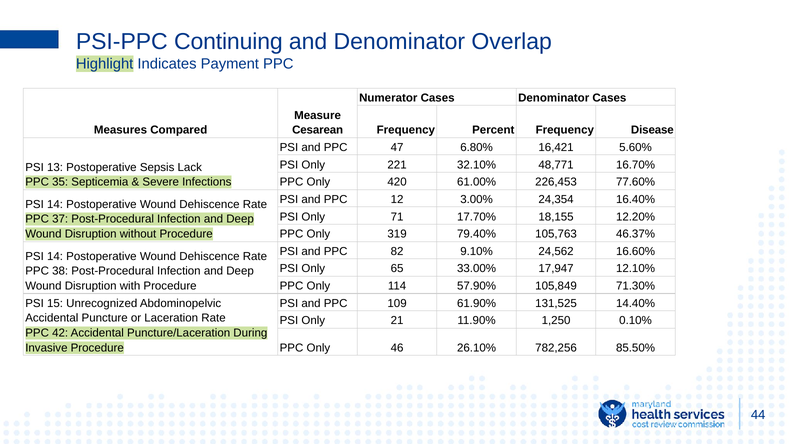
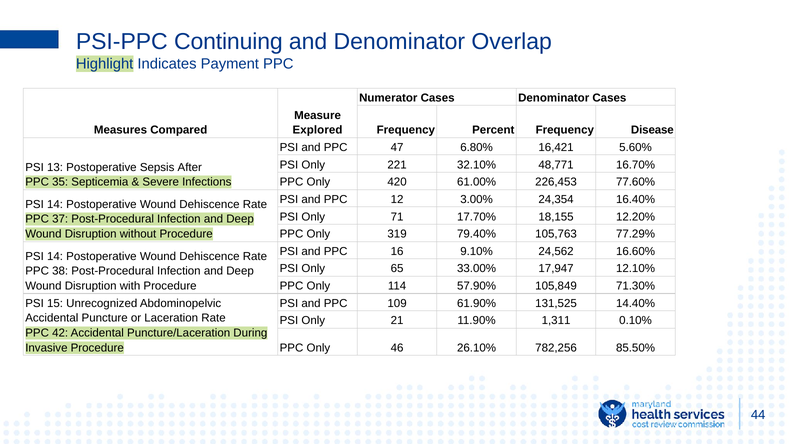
Cesarean: Cesarean -> Explored (318, 130)
Lack: Lack -> After (190, 167)
46.37%: 46.37% -> 77.29% (636, 234)
82: 82 -> 16 (397, 251)
1,250: 1,250 -> 1,311 (556, 320)
